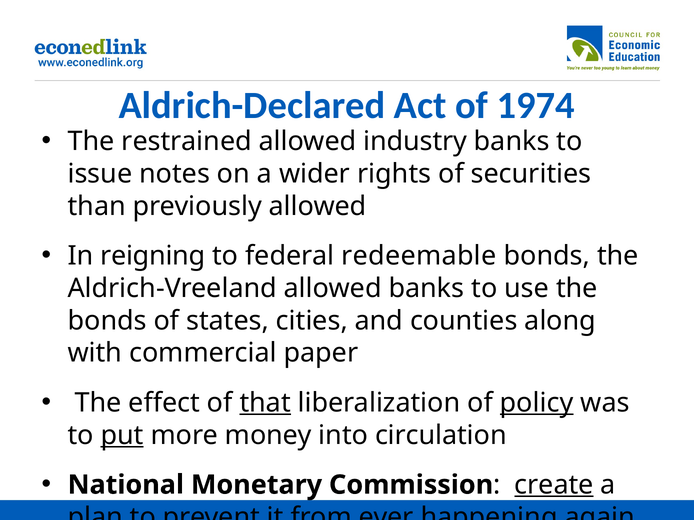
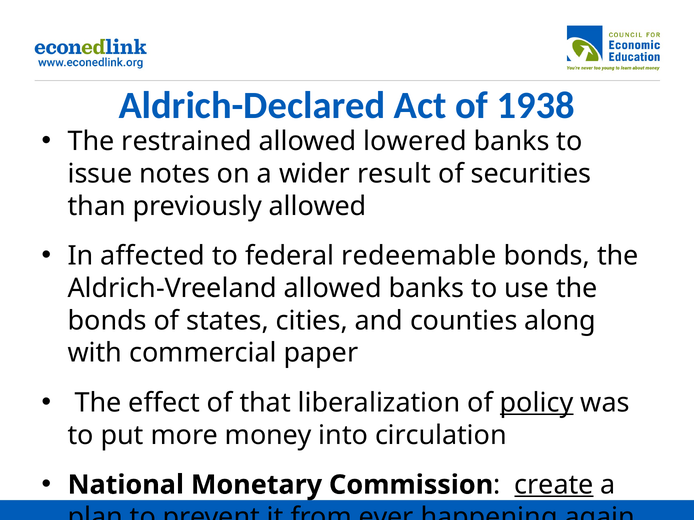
1974: 1974 -> 1938 (536, 106)
industry: industry -> lowered (415, 142)
rights: rights -> result (394, 174)
reigning: reigning -> affected (153, 256)
that underline: present -> none (265, 403)
put underline: present -> none (122, 436)
